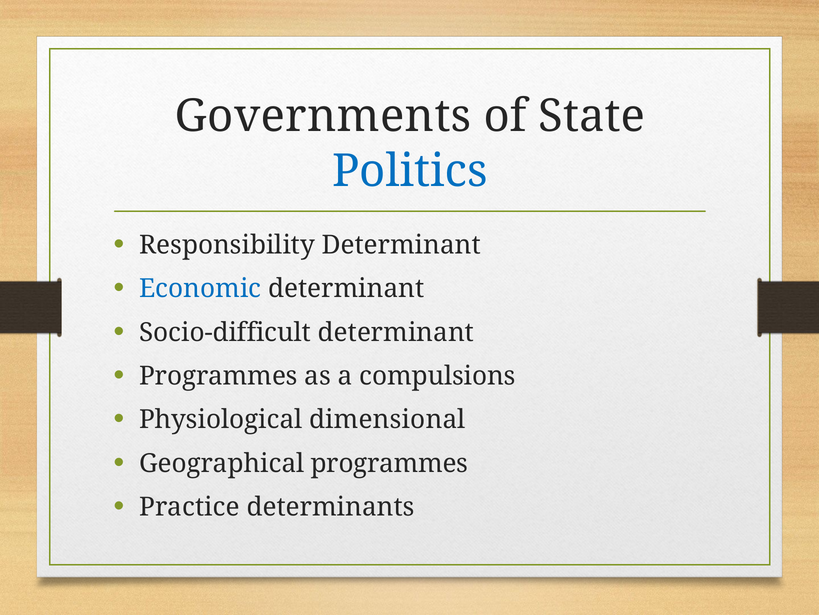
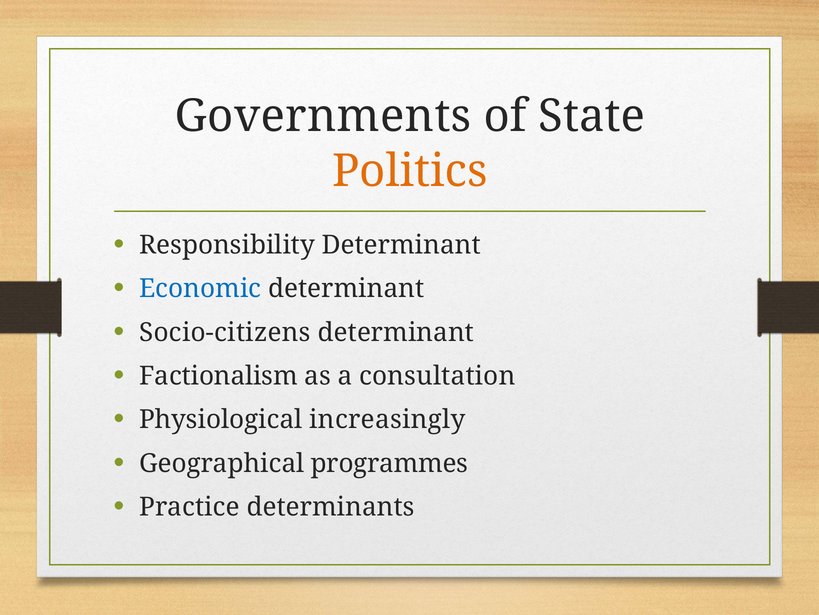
Politics colour: blue -> orange (410, 171)
Socio-difficult: Socio-difficult -> Socio-citizens (225, 332)
Programmes: Programmes -> Factionalism (218, 376)
compulsions: compulsions -> consultation (437, 376)
dimensional: dimensional -> increasingly (387, 419)
